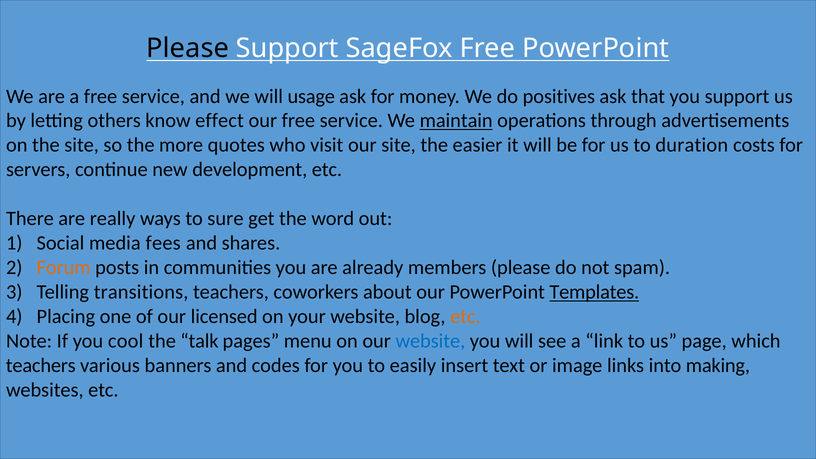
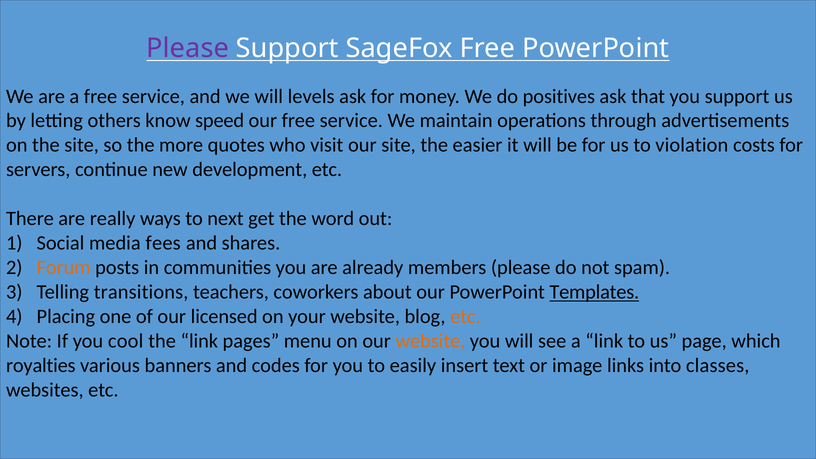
Please colour: black -> purple (188, 48)
usage: usage -> levels (311, 96)
effect: effect -> speed (220, 121)
maintain underline: present -> none (456, 121)
duration: duration -> violation (692, 145)
sure: sure -> next (226, 219)
the talk: talk -> link (199, 341)
website colour: blue -> orange (430, 341)
teachers: teachers -> royalties (41, 366)
making: making -> classes (718, 366)
